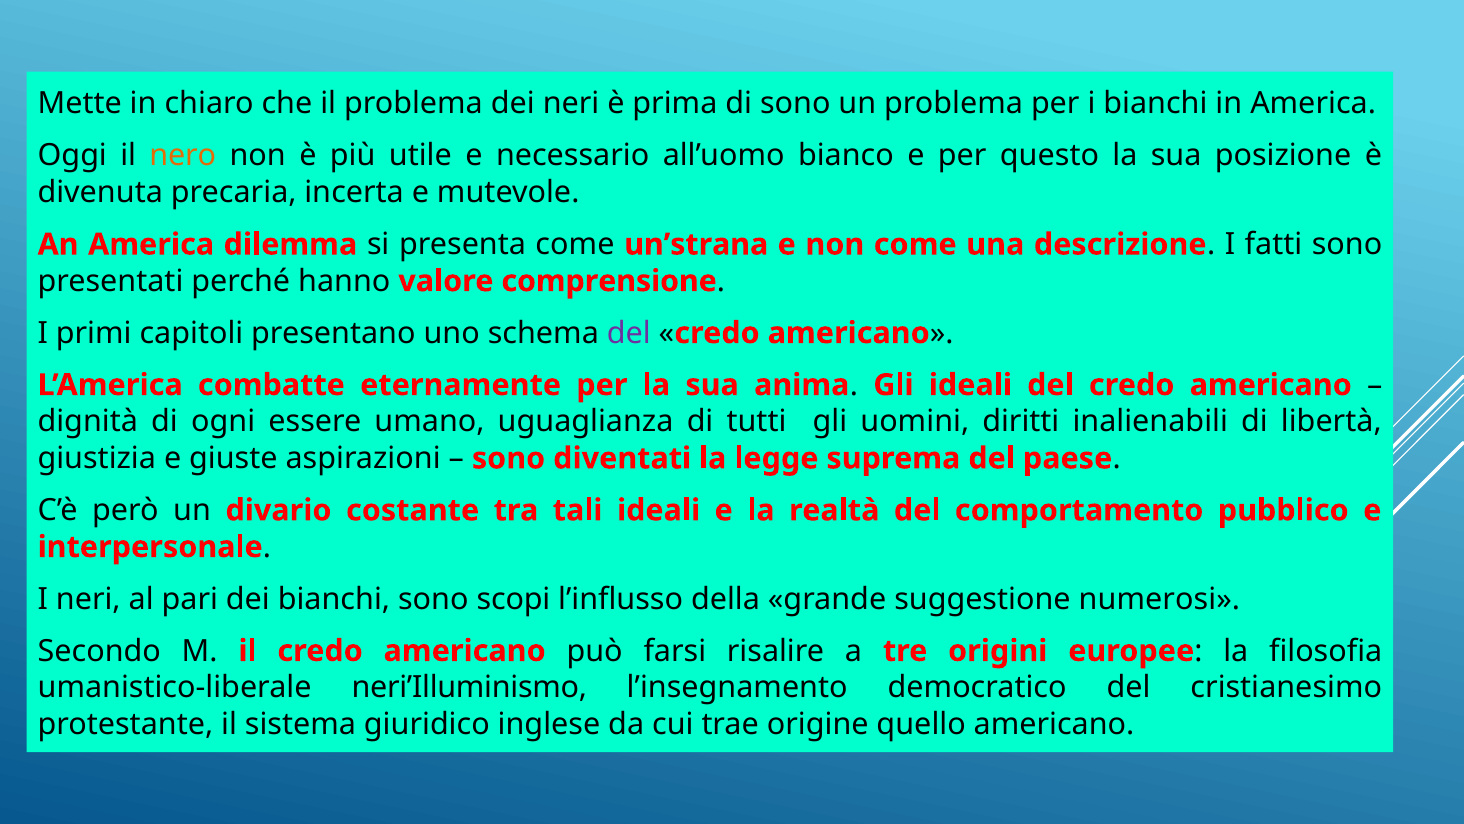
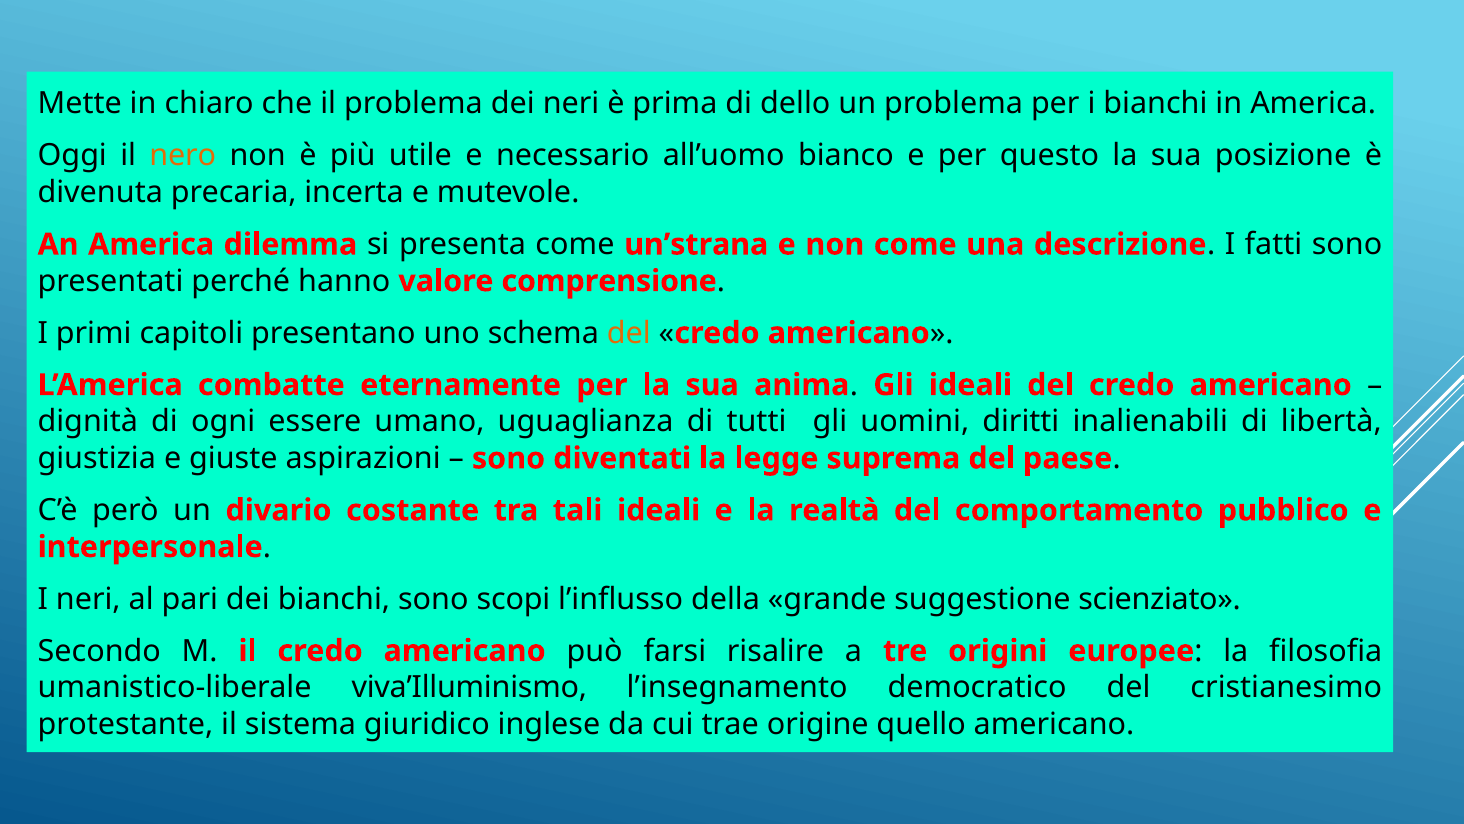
di sono: sono -> dello (795, 104)
del colour: purple -> orange (629, 333)
numerosi: numerosi -> scienziato (1160, 599)
neri’Illuminismo: neri’Illuminismo -> viva’Illuminismo (469, 687)
